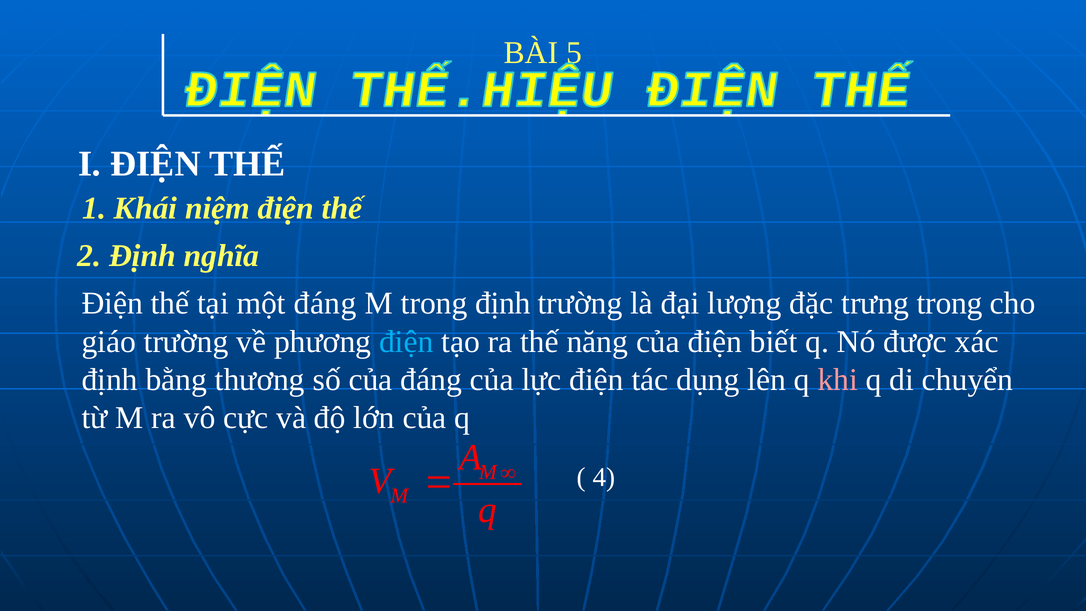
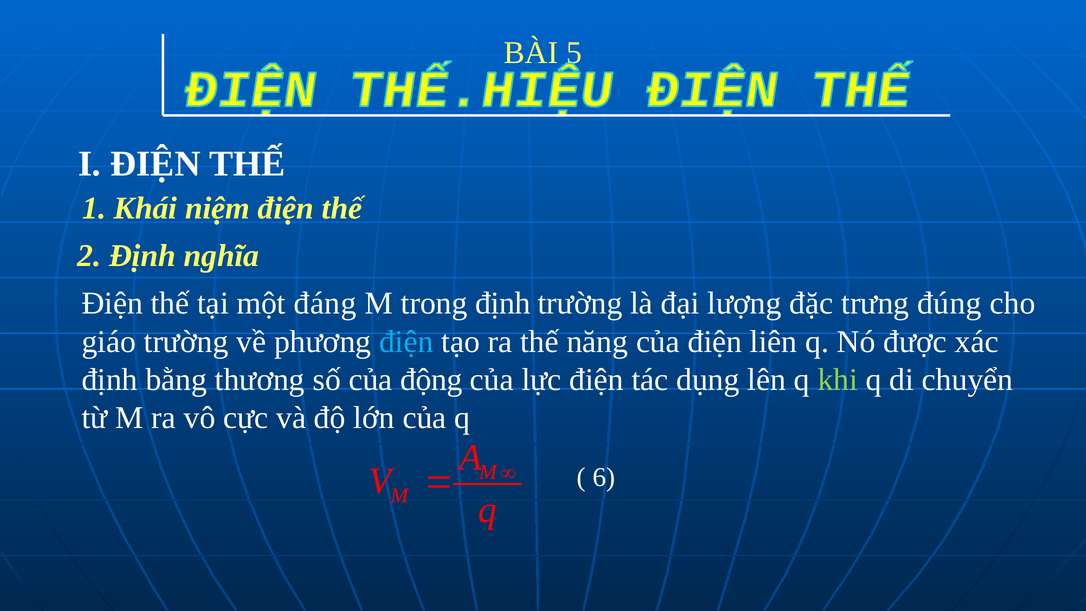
trưng trong: trong -> đúng (949, 303)
biết: biết -> liên (774, 342)
của đáng: đáng -> động (431, 380)
khi colour: pink -> light green (838, 380)
4: 4 -> 6 (604, 477)
